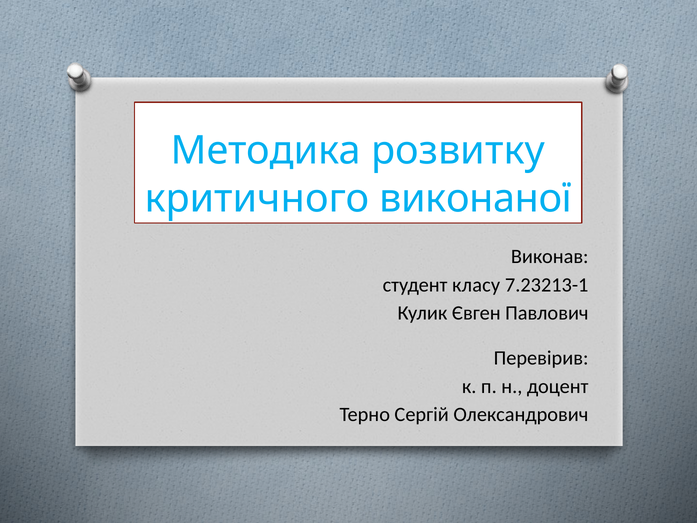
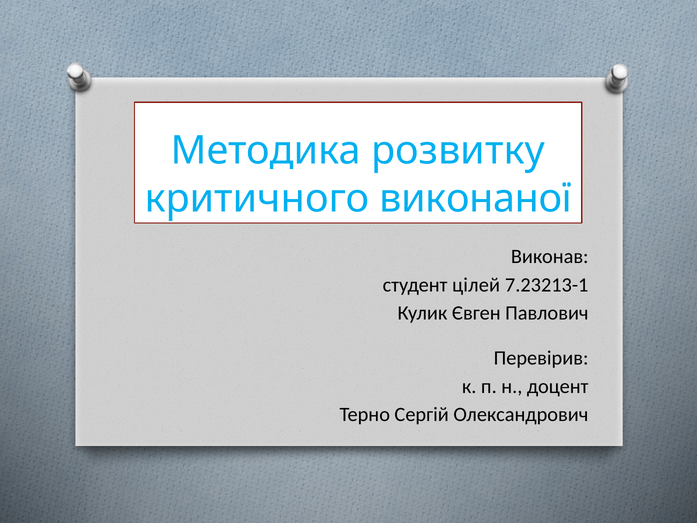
класу: класу -> цілей (476, 285)
